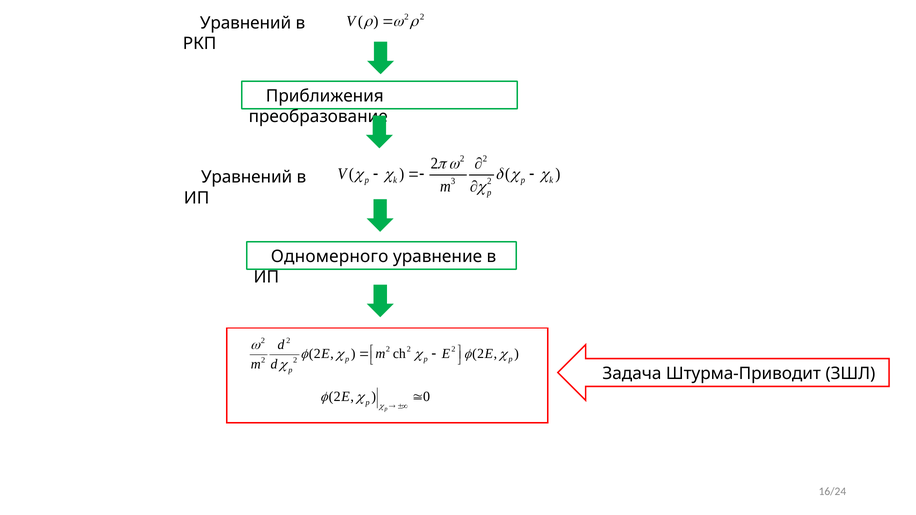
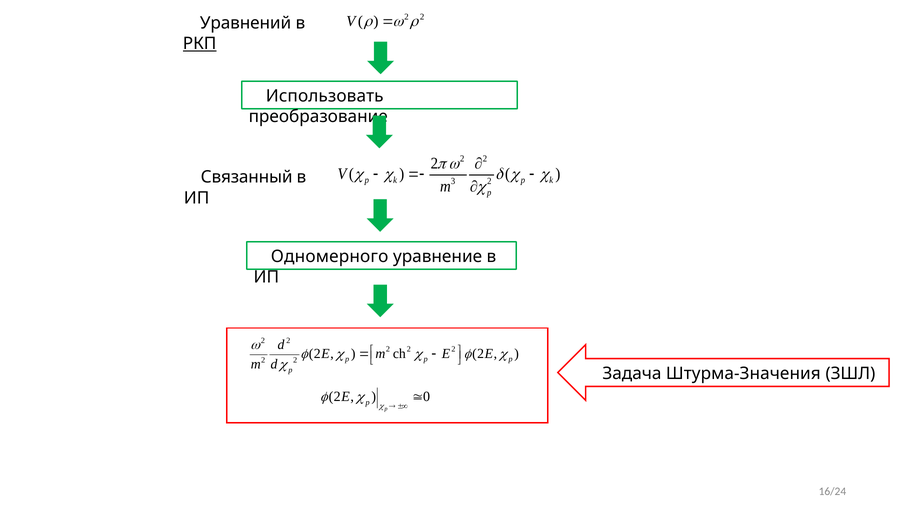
РКП underline: none -> present (200, 44)
Приближения: Приближения -> Использовать (325, 96)
Уравнений: Уравнений -> Связанный (247, 177)
Штурма-Приводит: Штурма-Приводит -> Штурма-Значения (743, 374)
